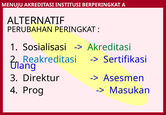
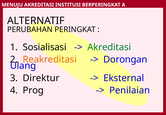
Reakreditasi colour: blue -> orange (50, 59)
Sertifikasi: Sertifikasi -> Dorongan (125, 59)
Asesmen: Asesmen -> Eksternal (124, 78)
Masukan: Masukan -> Penilaian (130, 90)
